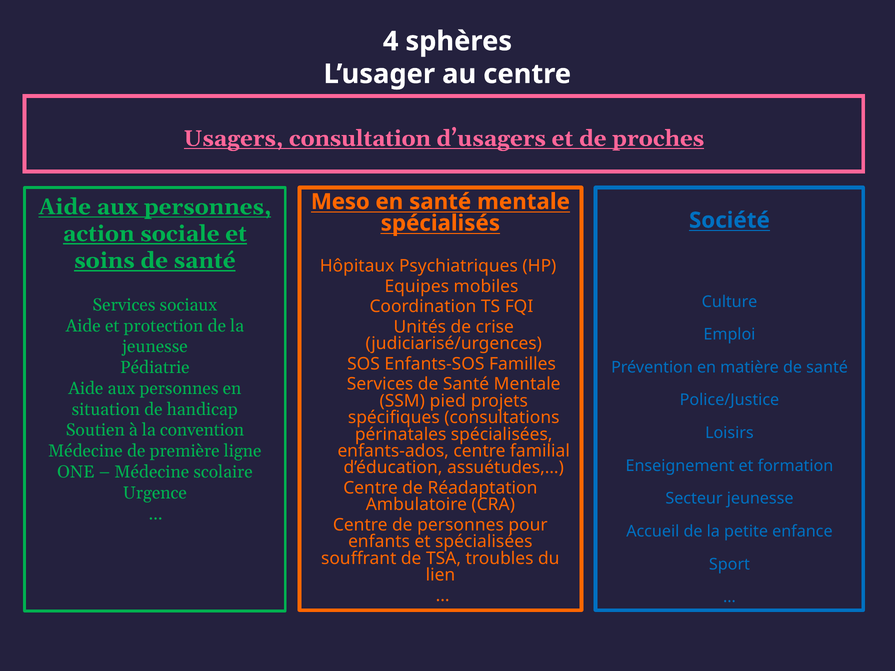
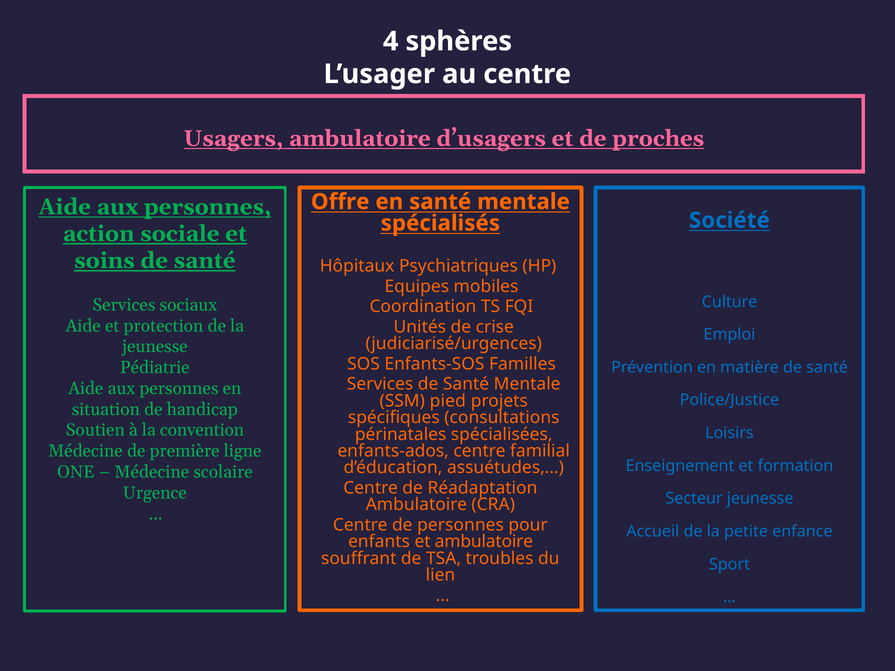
Usagers consultation: consultation -> ambulatoire (360, 139)
Meso: Meso -> Offre (340, 202)
et spécialisées: spécialisées -> ambulatoire (484, 542)
